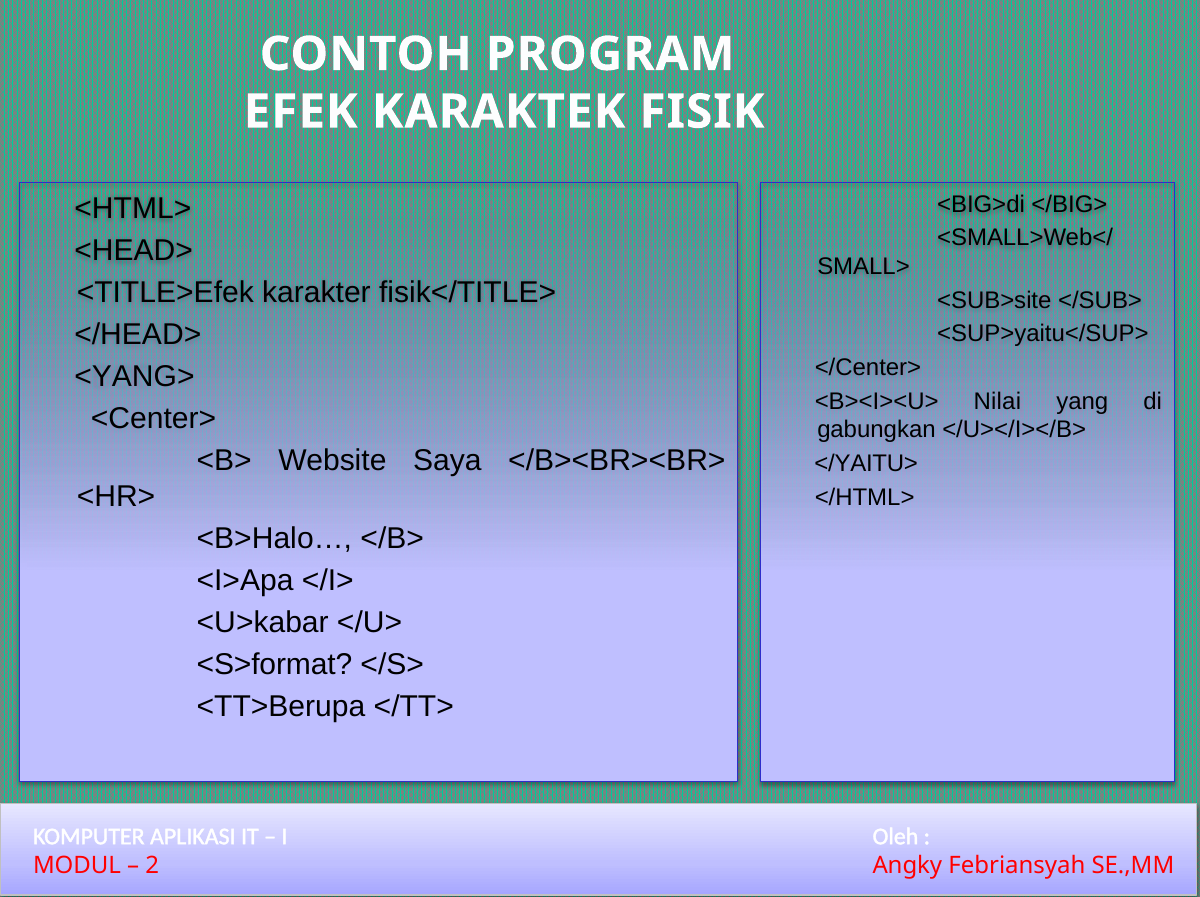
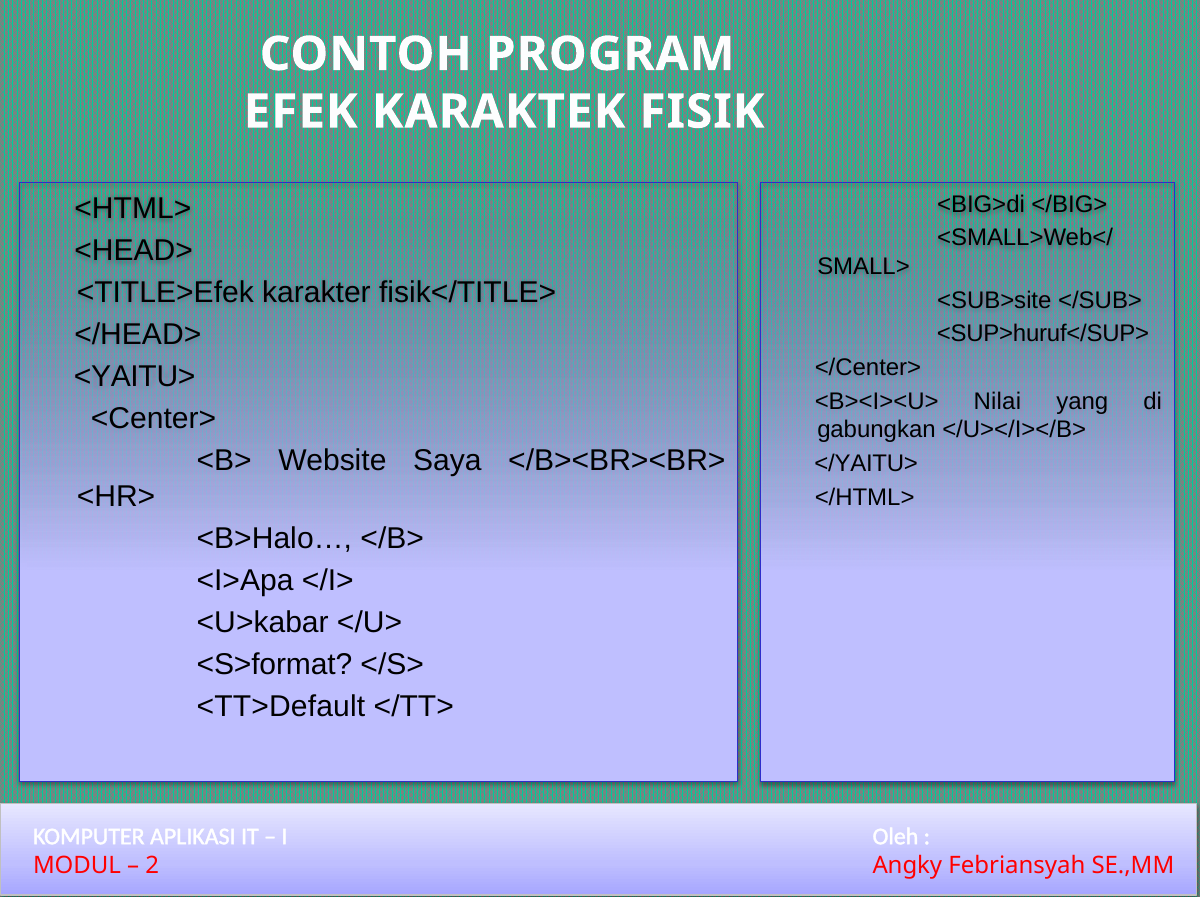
<SUP>yaitu</SUP>: <SUP>yaitu</SUP> -> <SUP>huruf</SUP> (1043, 334)
<YANG>: <YANG> -> <YAITU> (135, 377)
<TT>Berupa: <TT>Berupa -> <TT>Default (281, 707)
